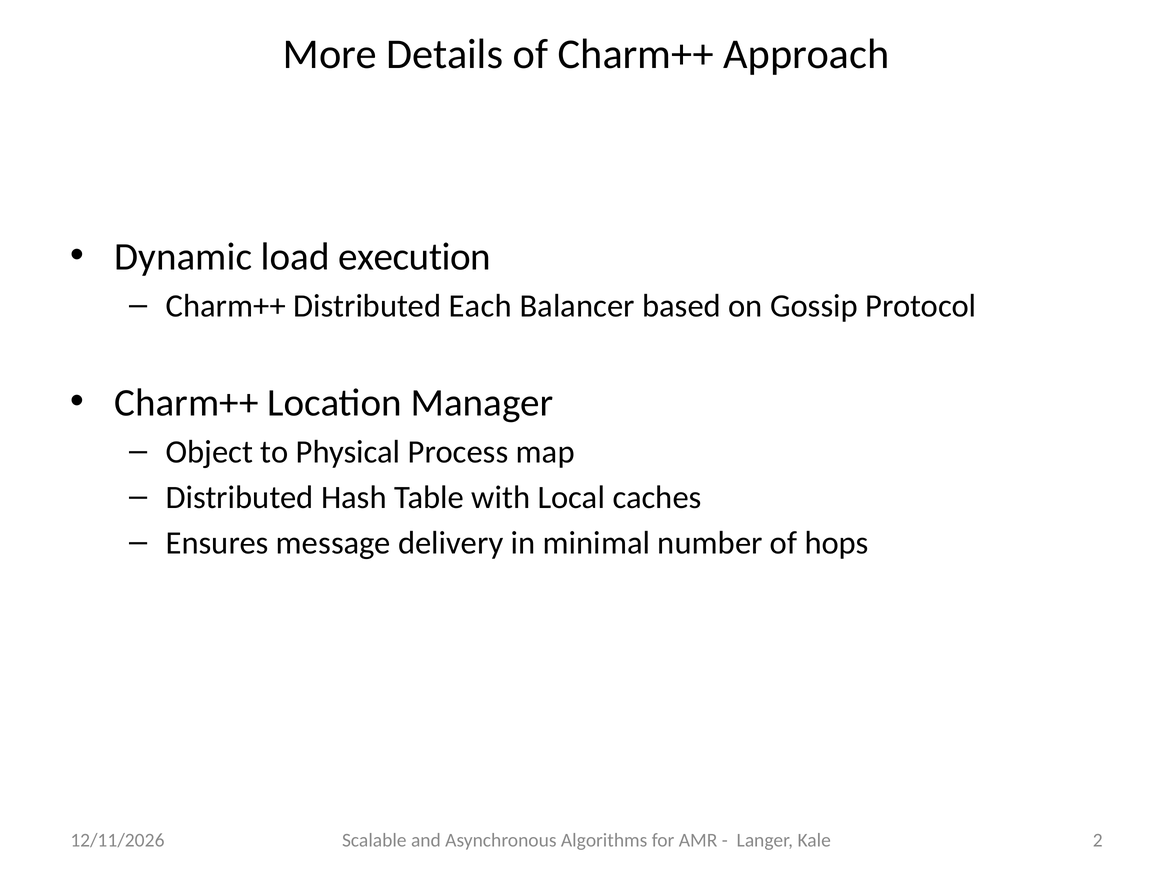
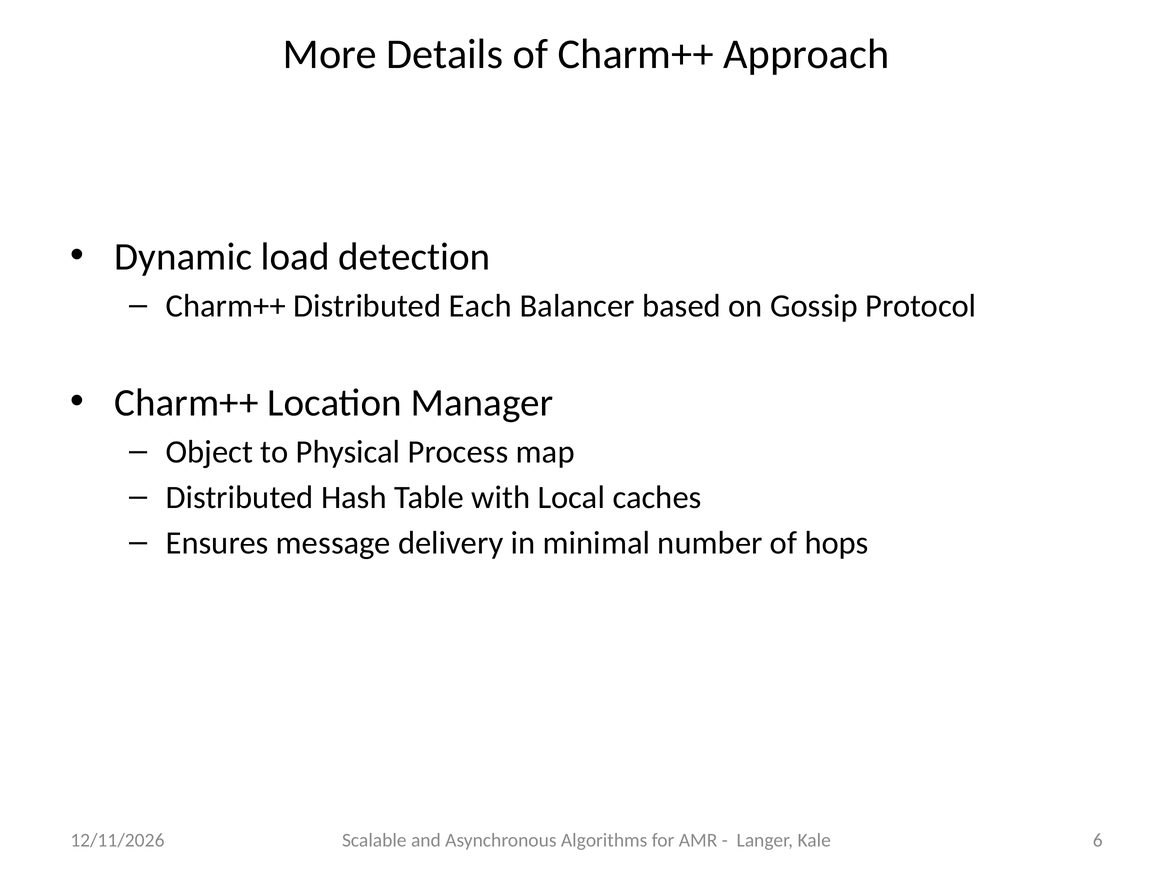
execution: execution -> detection (414, 257)
2: 2 -> 6 (1098, 840)
